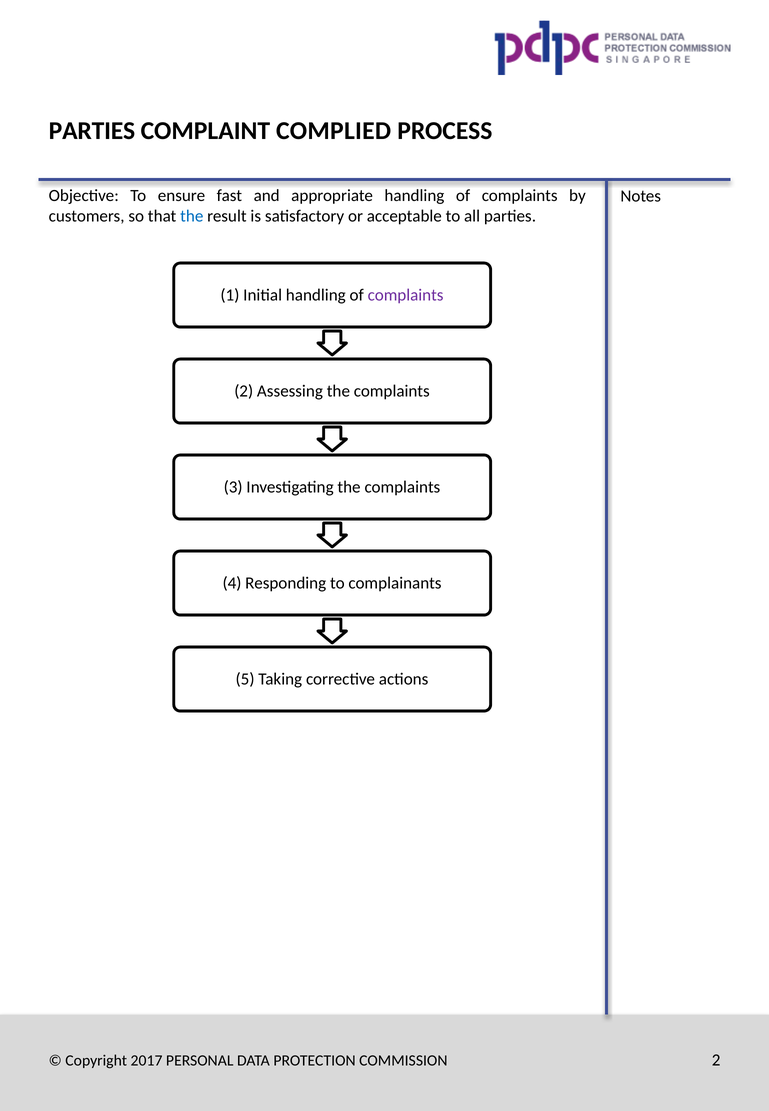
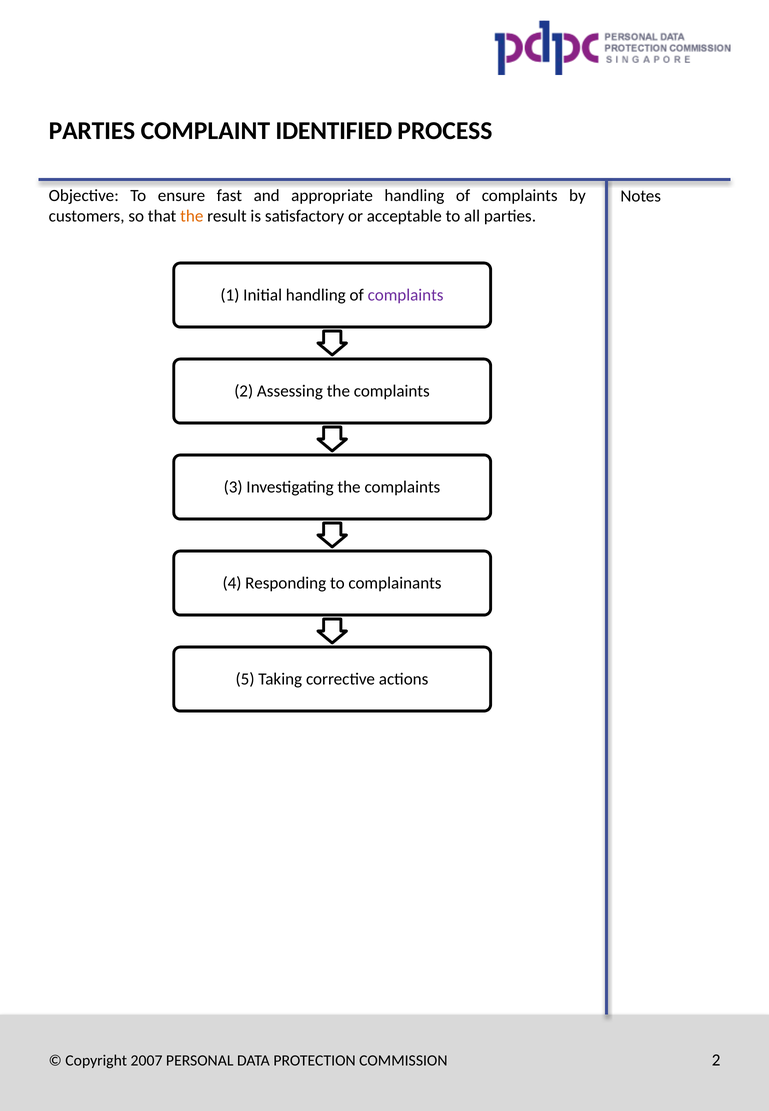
COMPLIED: COMPLIED -> IDENTIFIED (334, 131)
the colour: blue -> orange (192, 216)
2017: 2017 -> 2007 (147, 1060)
